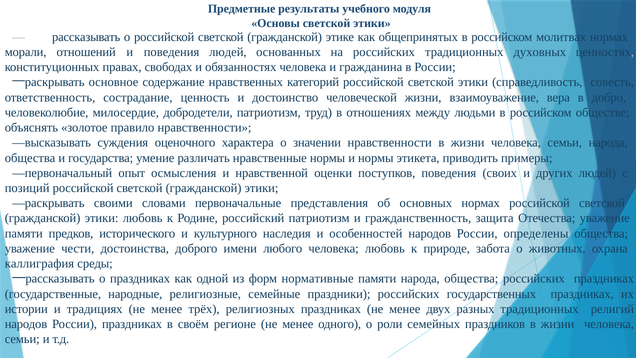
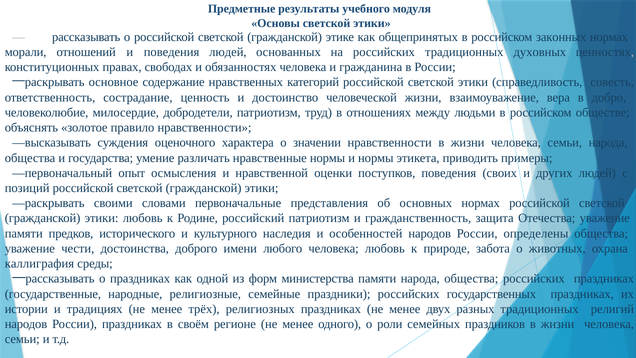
молитвах: молитвах -> законных (561, 37)
нормативные: нормативные -> министерства (318, 279)
